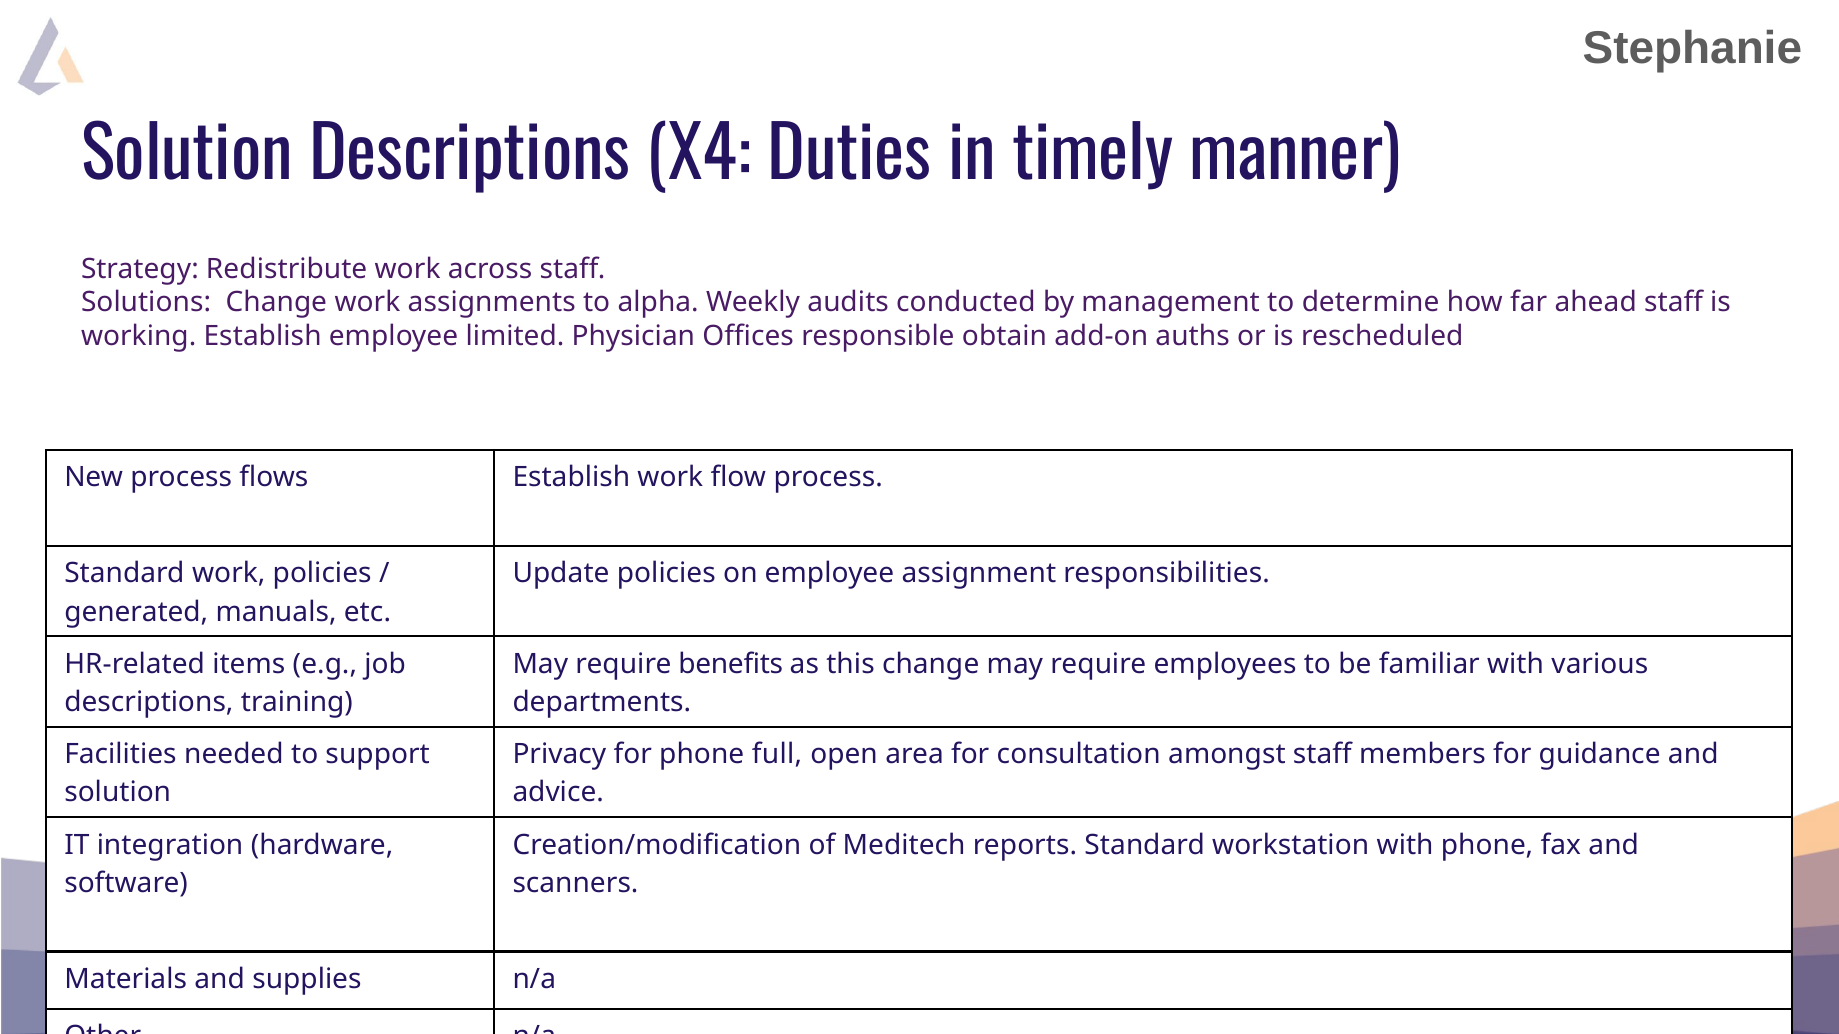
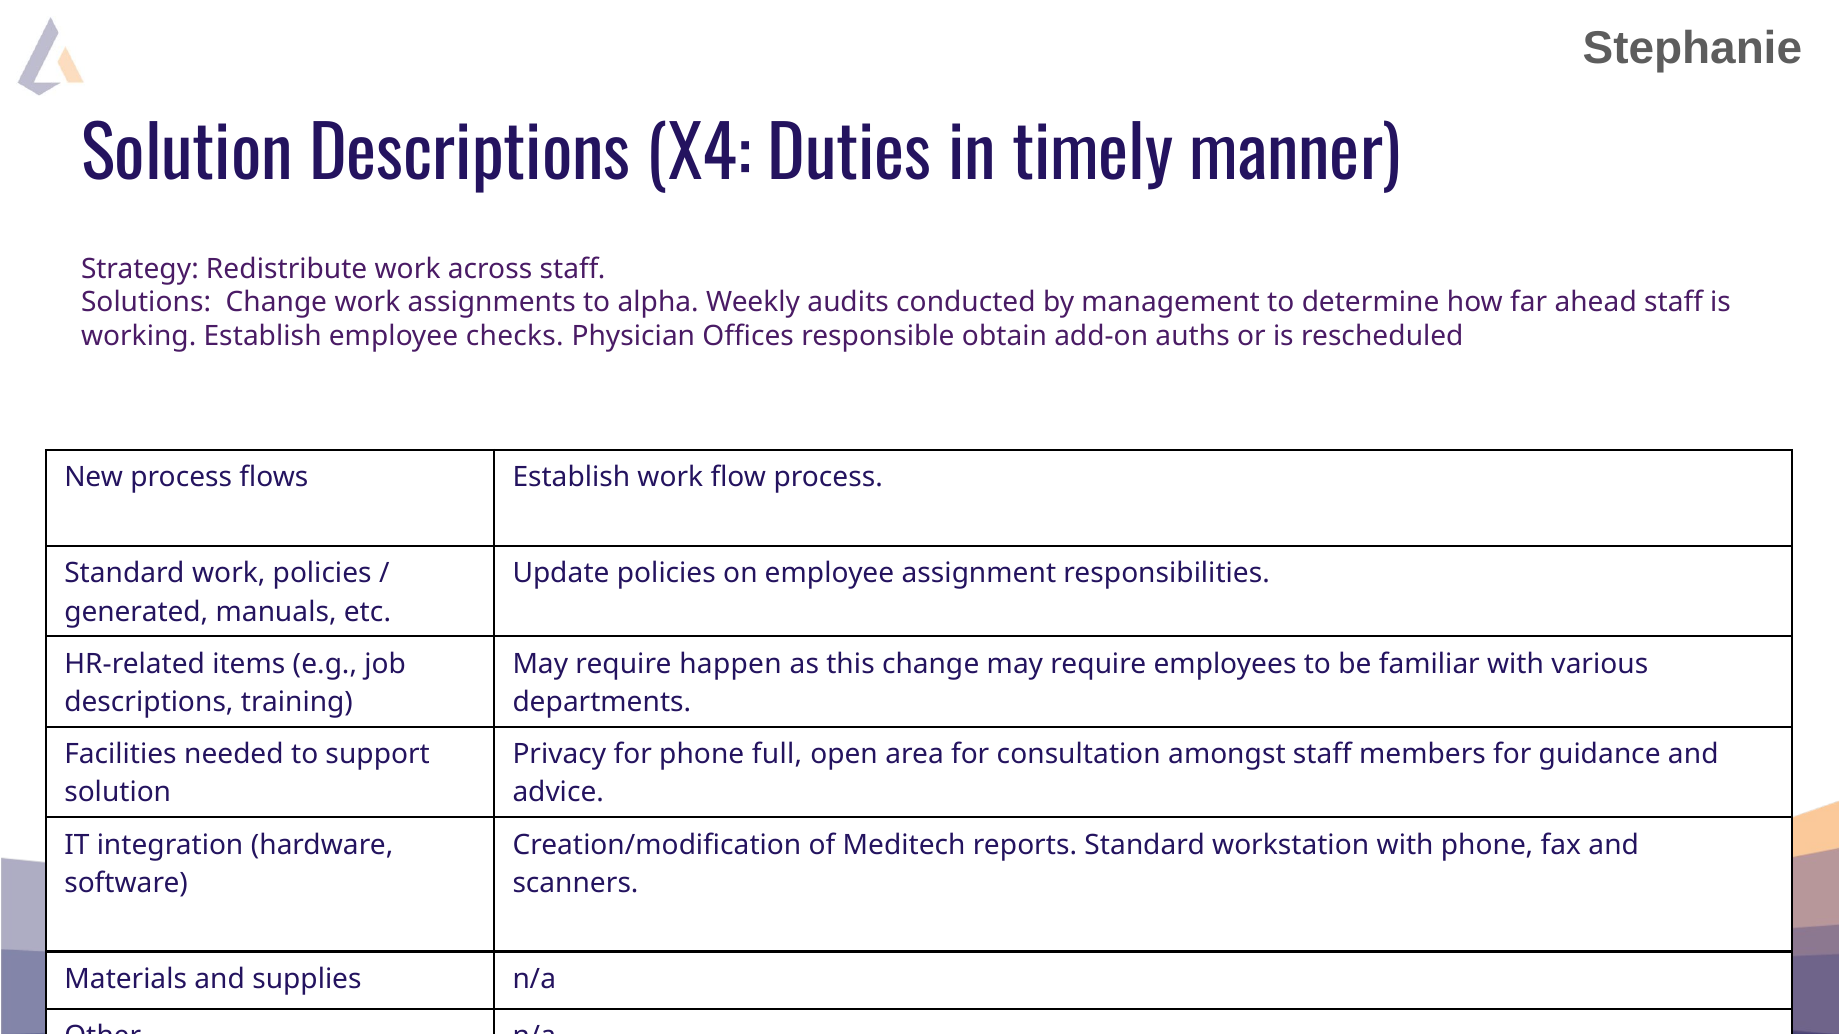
limited: limited -> checks (515, 336)
benefits: benefits -> happen (730, 664)
